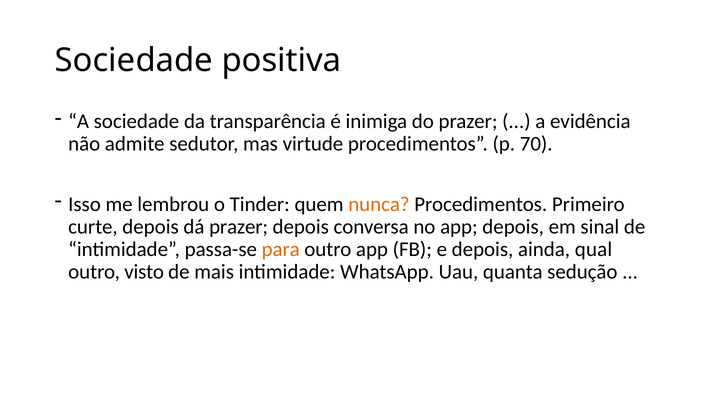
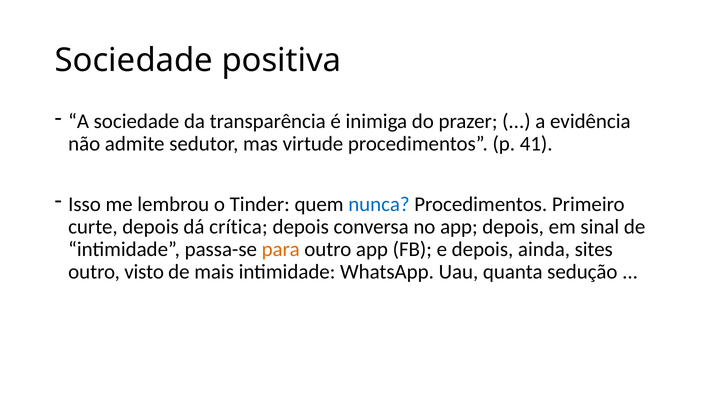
70: 70 -> 41 (536, 144)
nunca colour: orange -> blue (379, 204)
dá prazer: prazer -> crítica (238, 227)
qual: qual -> sites (594, 249)
